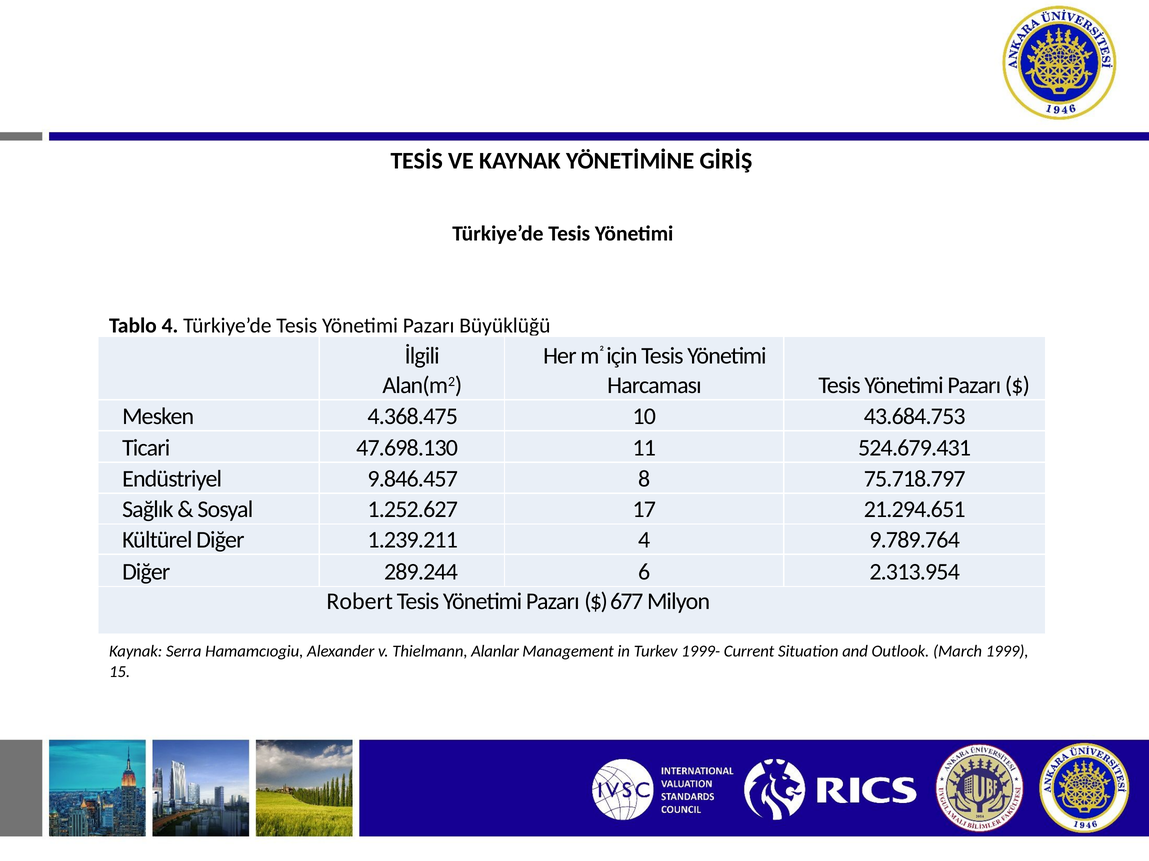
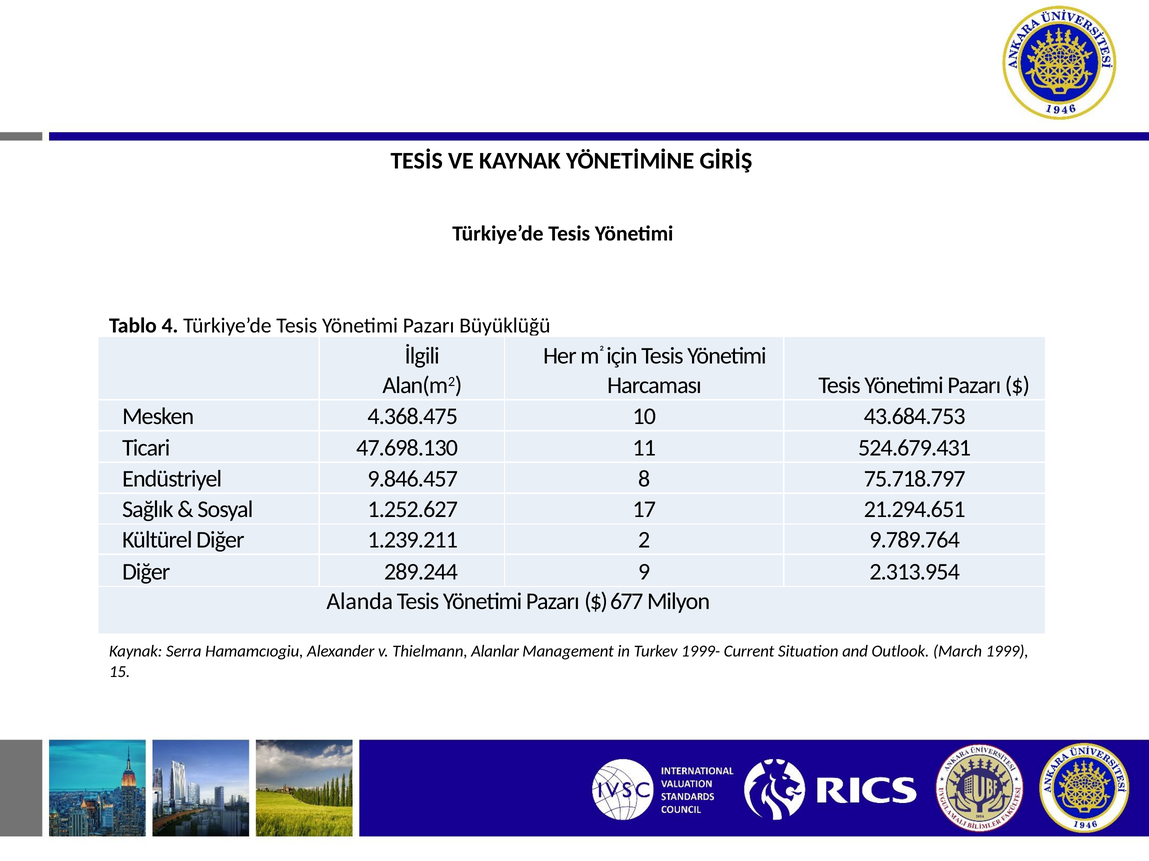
1.239.211 4: 4 -> 2 (644, 540)
6: 6 -> 9 (644, 573)
Robert: Robert -> Alanda (360, 602)
